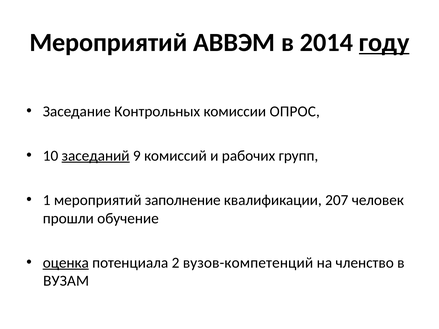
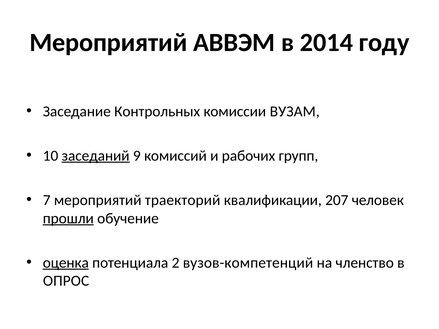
году underline: present -> none (384, 42)
ОПРОС: ОПРОС -> ВУЗАМ (295, 111)
1: 1 -> 7 (47, 200)
заполнение: заполнение -> траекторий (183, 200)
прошли underline: none -> present (68, 218)
ВУЗАМ: ВУЗАМ -> ОПРОС (66, 281)
